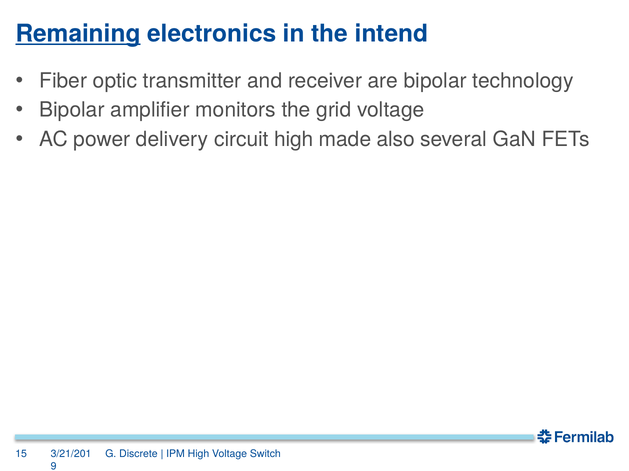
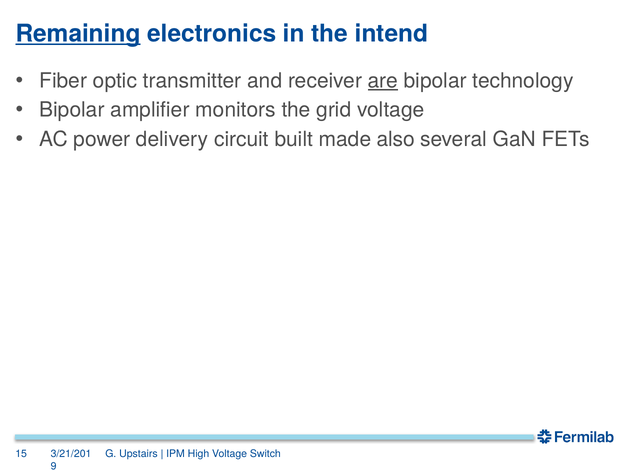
are underline: none -> present (383, 81)
circuit high: high -> built (294, 140)
Discrete: Discrete -> Upstairs (138, 454)
